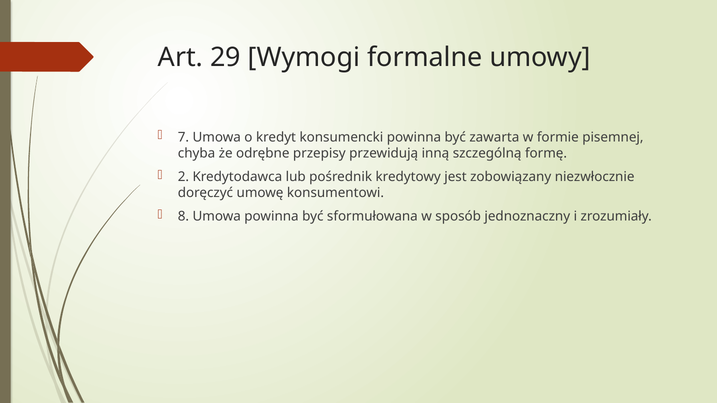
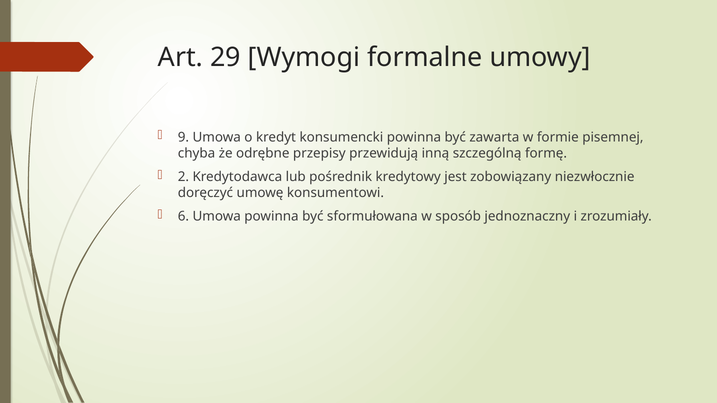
7: 7 -> 9 (183, 137)
8: 8 -> 6 (183, 217)
